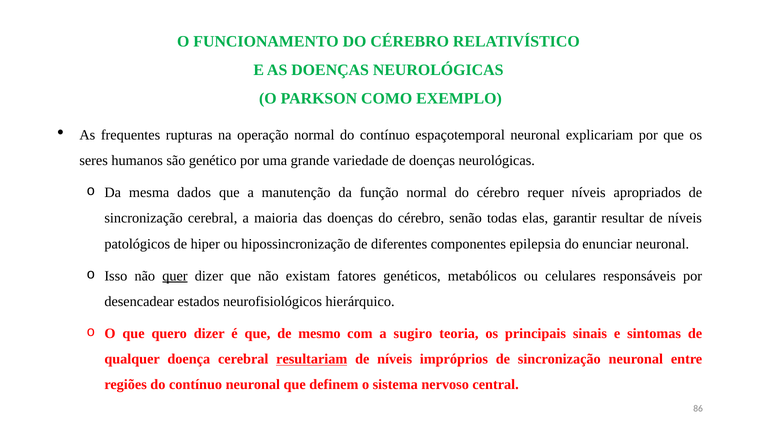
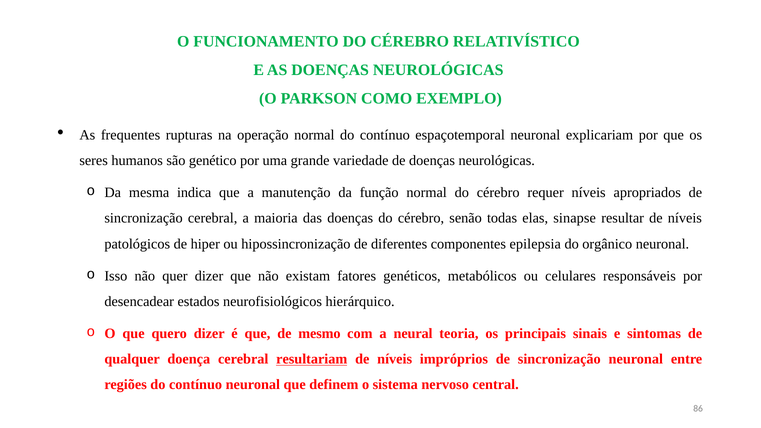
dados: dados -> indica (194, 193)
garantir: garantir -> sinapse (575, 218)
enunciar: enunciar -> orgânico (607, 244)
quer underline: present -> none (175, 276)
sugiro: sugiro -> neural (413, 333)
